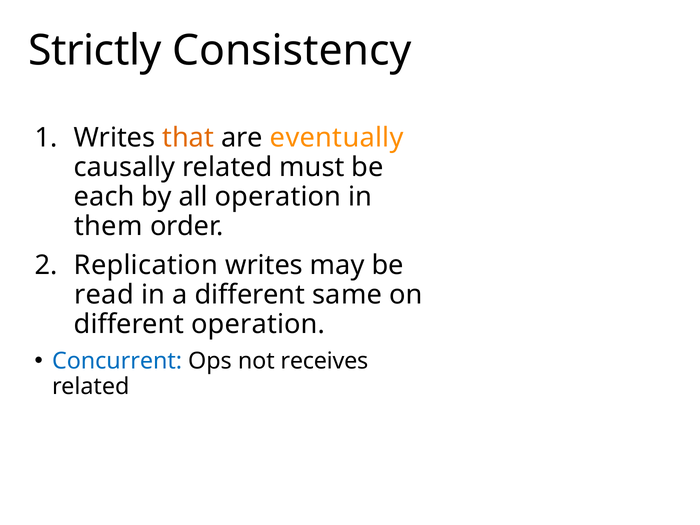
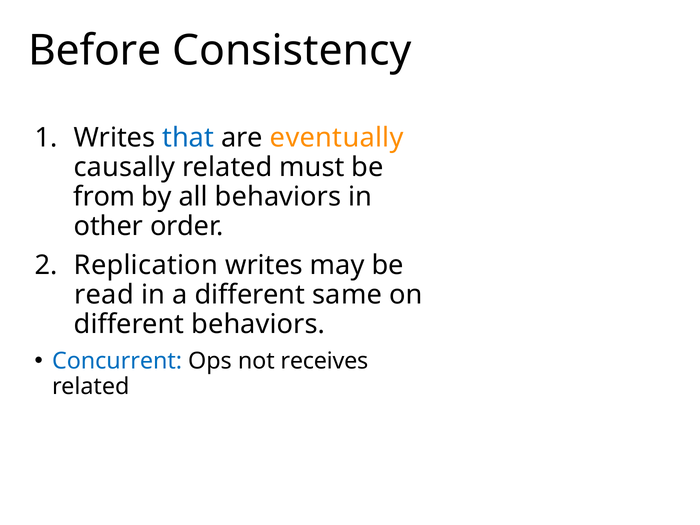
Strictly: Strictly -> Before (95, 50)
that colour: orange -> blue (188, 138)
each: each -> from (104, 197)
all operation: operation -> behaviors (278, 197)
them: them -> other (109, 226)
different operation: operation -> behaviors (258, 324)
